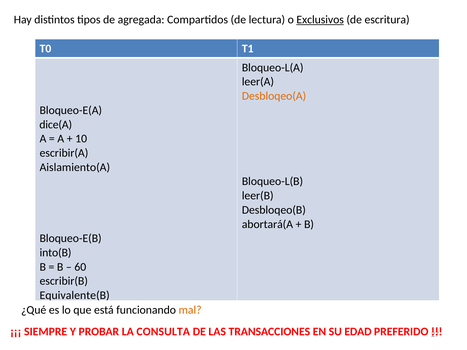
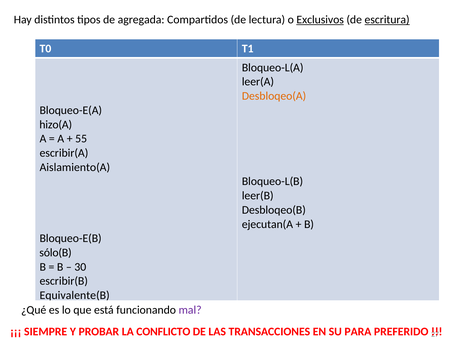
escritura underline: none -> present (387, 20)
dice(A: dice(A -> hizo(A (56, 125)
10: 10 -> 55 (81, 139)
abortará(A: abortará(A -> ejecutan(A (267, 224)
into(B: into(B -> sólo(B (56, 253)
60: 60 -> 30 (80, 267)
mal colour: orange -> purple (190, 310)
CONSULTA: CONSULTA -> CONFLICTO (163, 332)
EDAD: EDAD -> PARA (358, 332)
